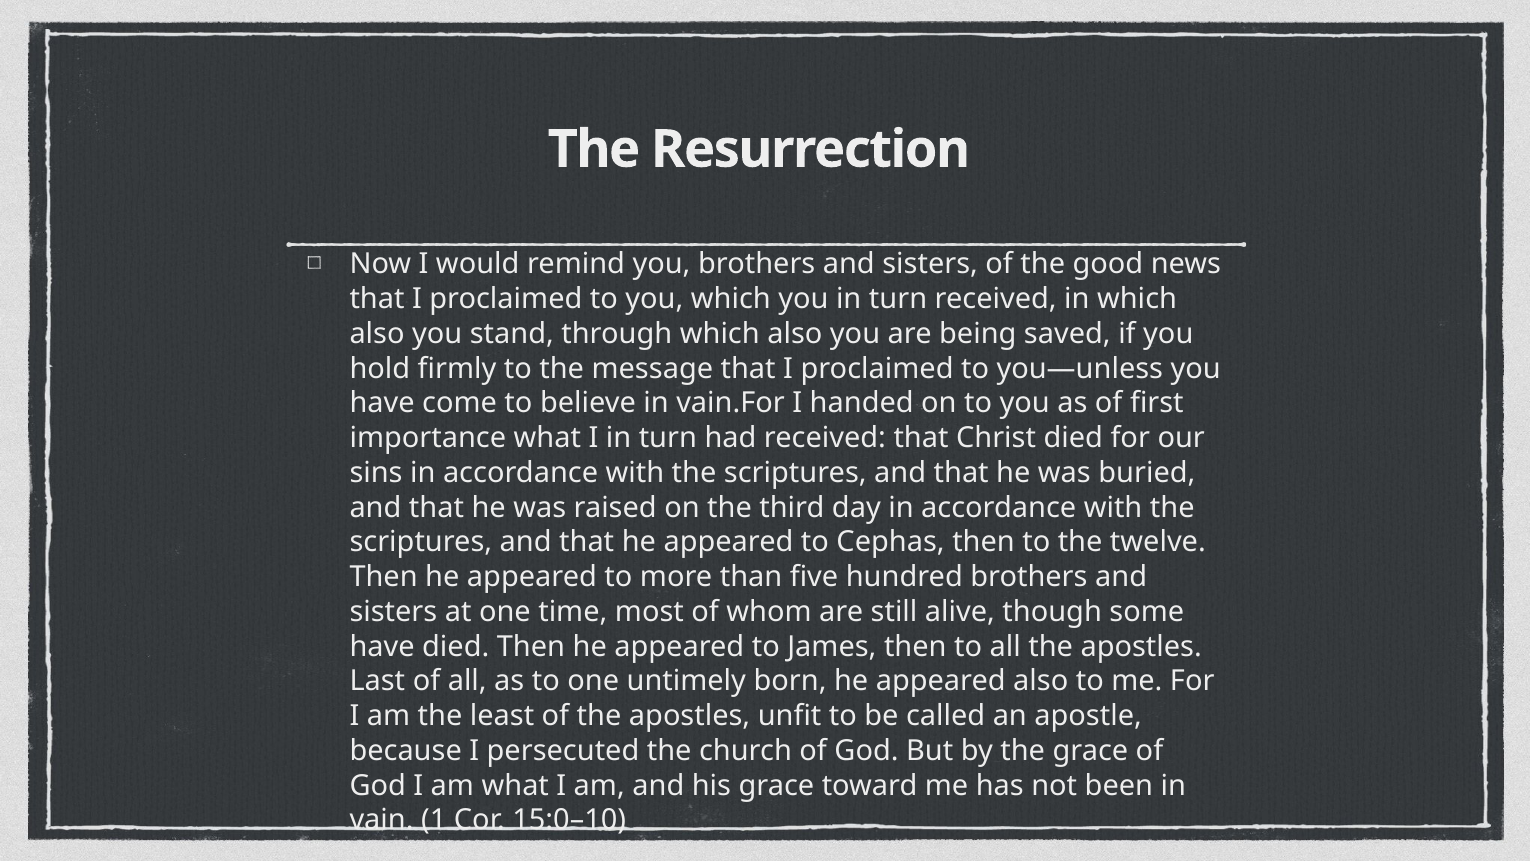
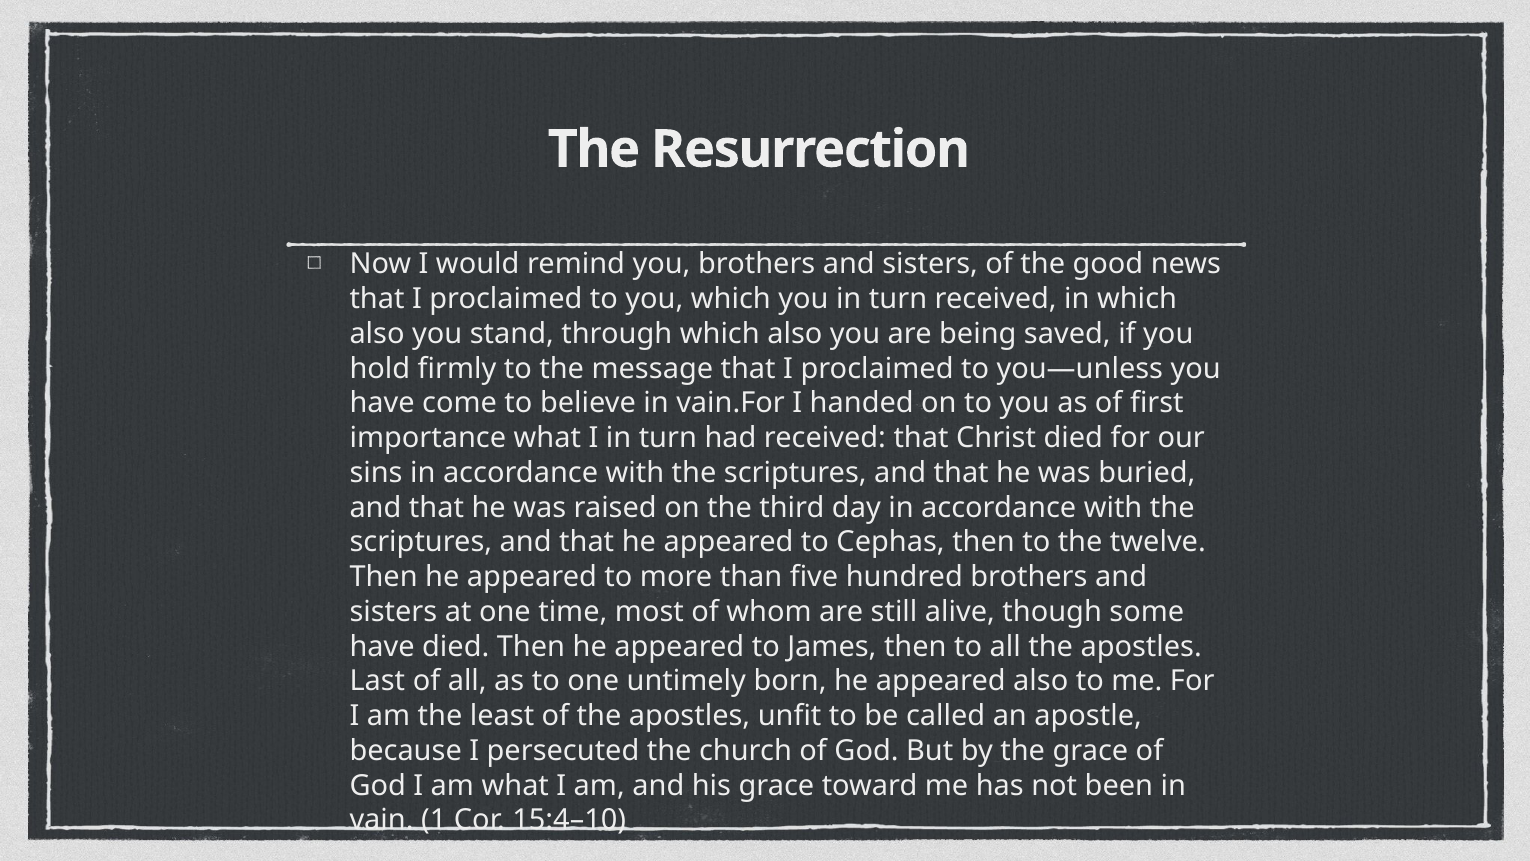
15:0–10: 15:0–10 -> 15:4–10 (569, 820)
